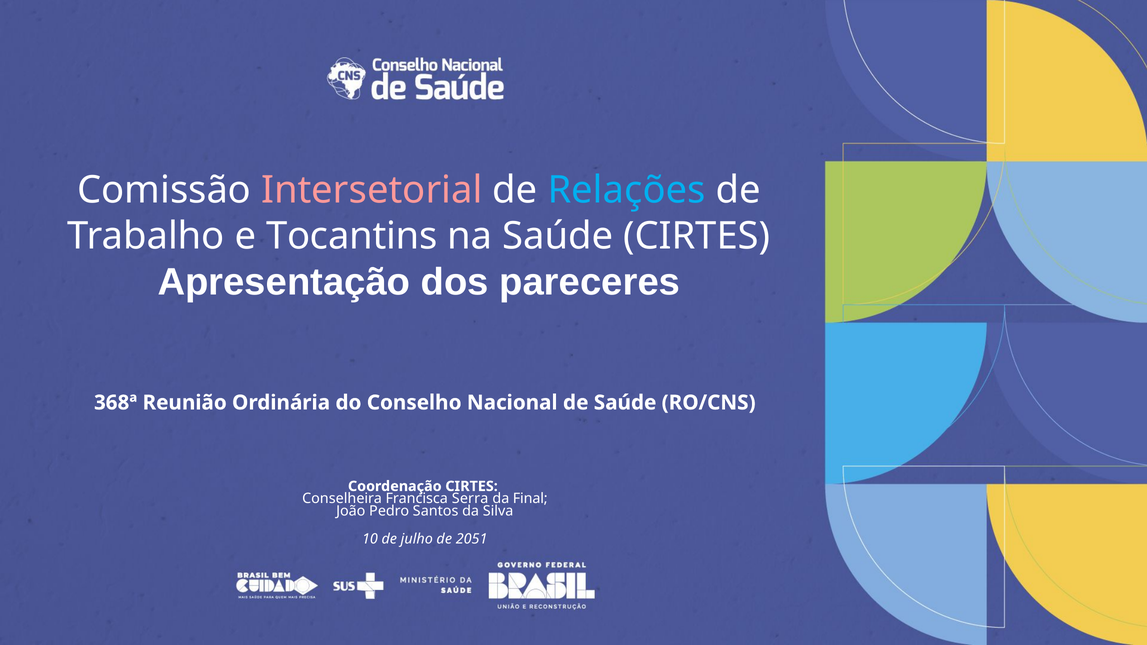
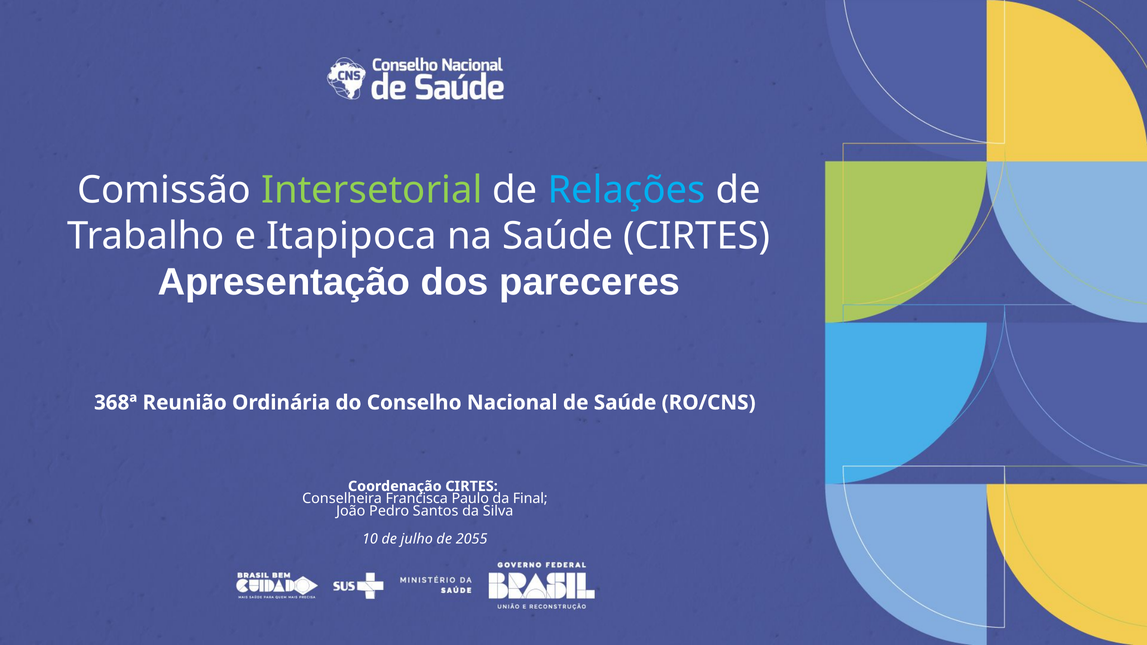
Intersetorial colour: pink -> light green (372, 190)
Tocantins: Tocantins -> Itapipoca (351, 236)
Serra: Serra -> Paulo (470, 499)
2051: 2051 -> 2055 (472, 539)
